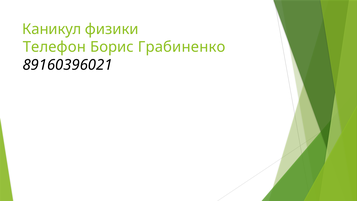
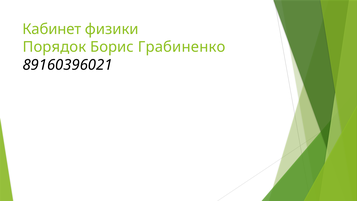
Каникул: Каникул -> Кабинет (52, 29)
Телефон: Телефон -> Порядок (54, 47)
